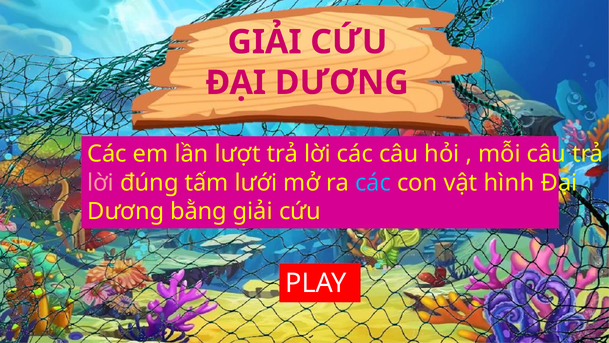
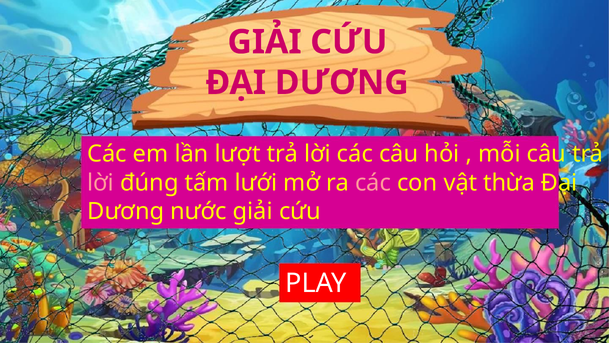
các colour: light blue -> pink (373, 183)
hình: hình -> thừa (509, 183)
bằng: bằng -> nước (199, 211)
